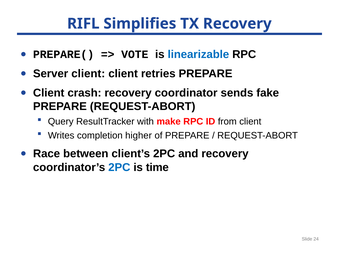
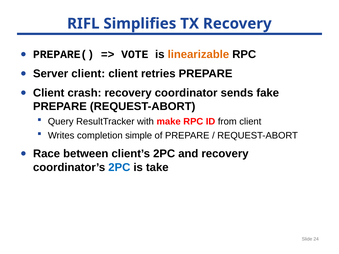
linearizable colour: blue -> orange (198, 54)
higher: higher -> simple (139, 136)
time: time -> take (157, 167)
